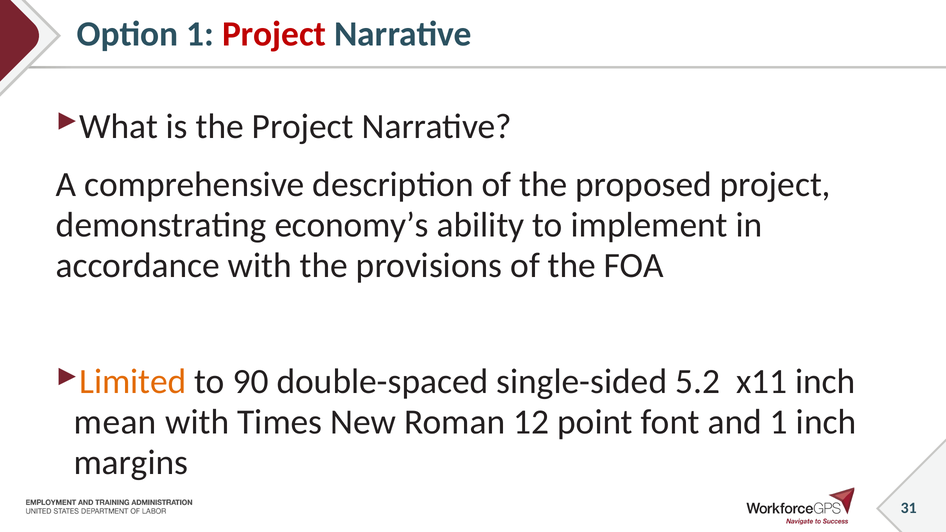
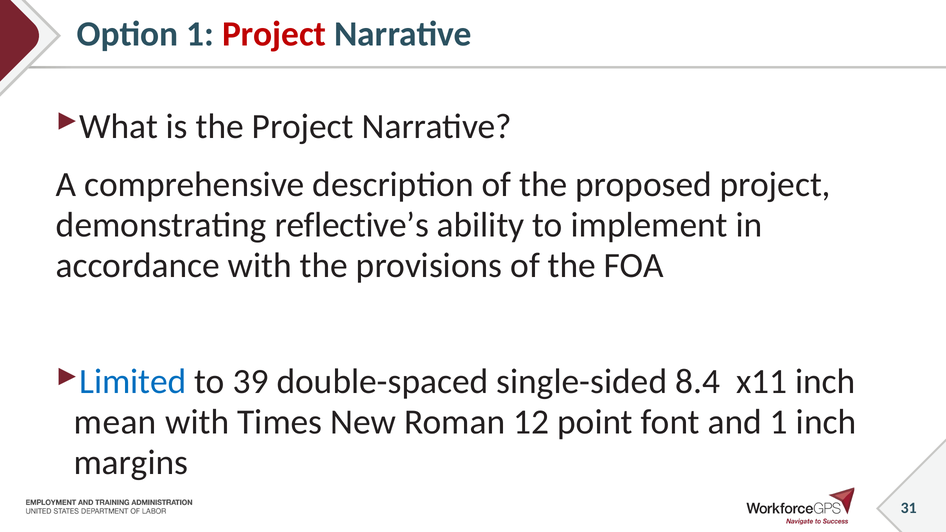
economy’s: economy’s -> reflective’s (352, 225)
Limited colour: orange -> blue (133, 382)
90: 90 -> 39 (251, 382)
5.2: 5.2 -> 8.4 (698, 382)
